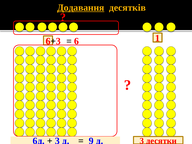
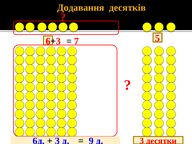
Додавання underline: present -> none (81, 8)
6: 6 -> 7 (76, 41)
1: 1 -> 5 (157, 38)
